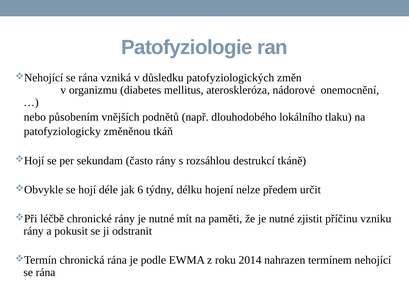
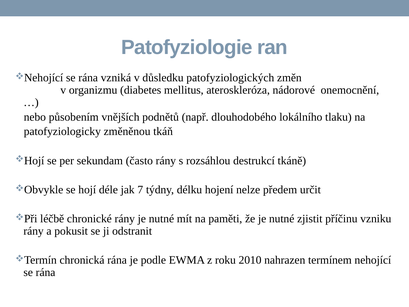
6: 6 -> 7 (140, 190)
2014: 2014 -> 2010 (250, 260)
